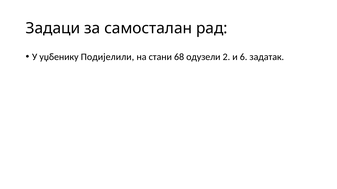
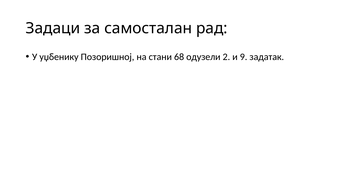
Подијелили: Подијелили -> Позоришној (108, 57)
6: 6 -> 9 (244, 57)
